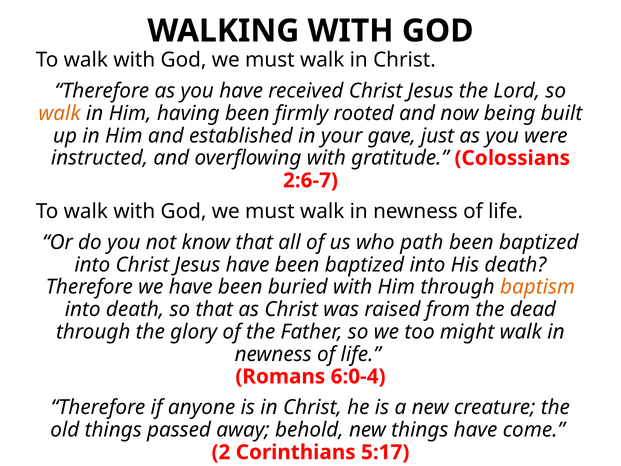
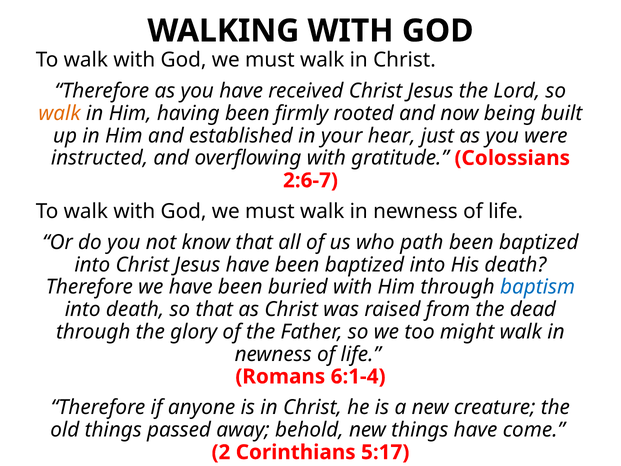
gave: gave -> hear (392, 136)
baptism colour: orange -> blue (538, 287)
6:0-4: 6:0-4 -> 6:1-4 (358, 376)
